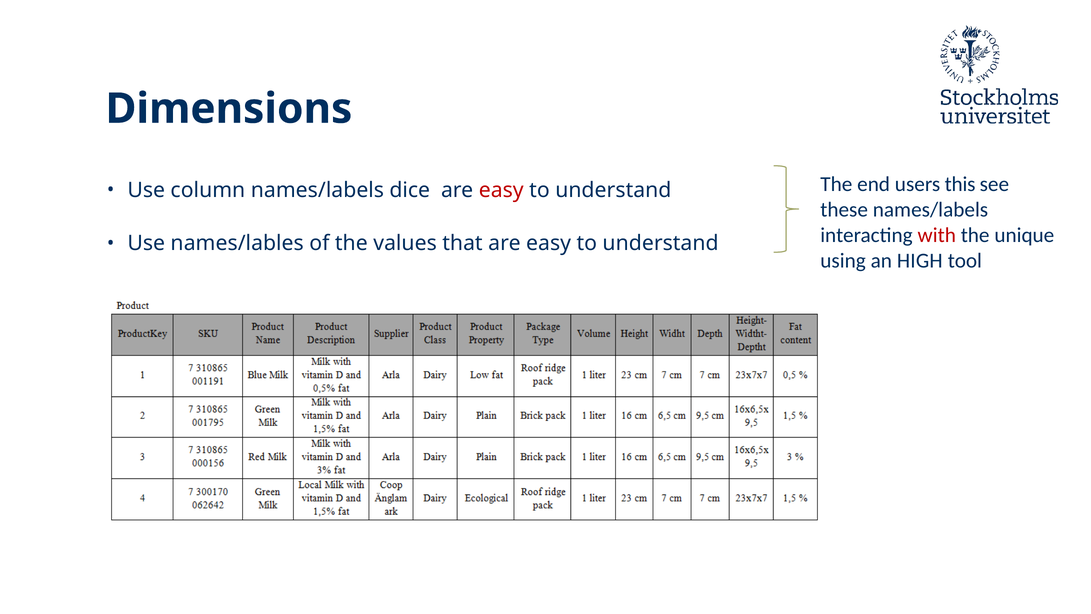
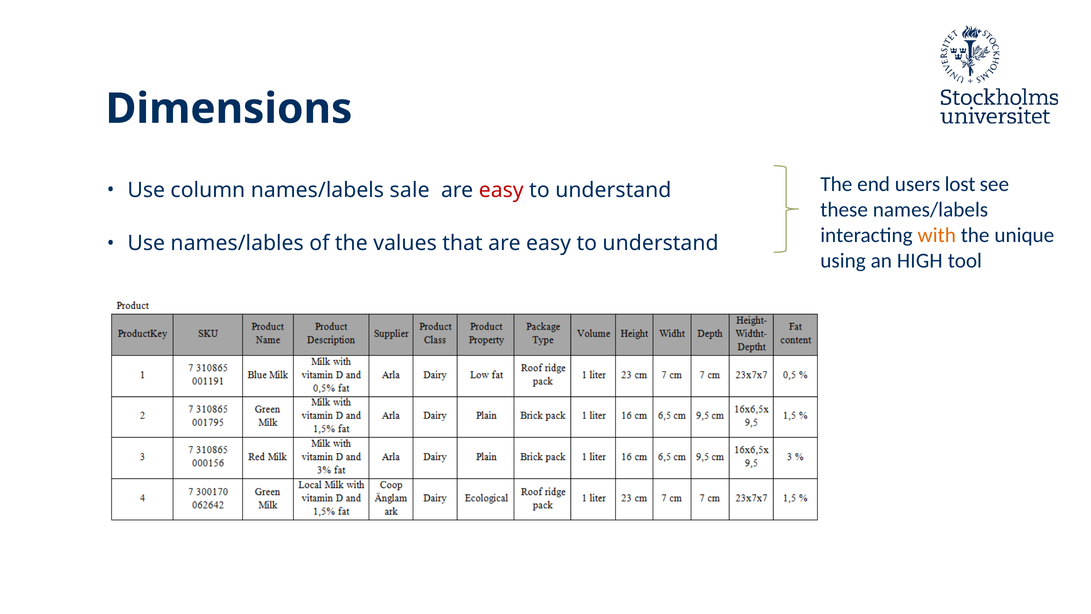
this: this -> lost (960, 184)
dice: dice -> sale (410, 190)
with colour: red -> orange (937, 235)
